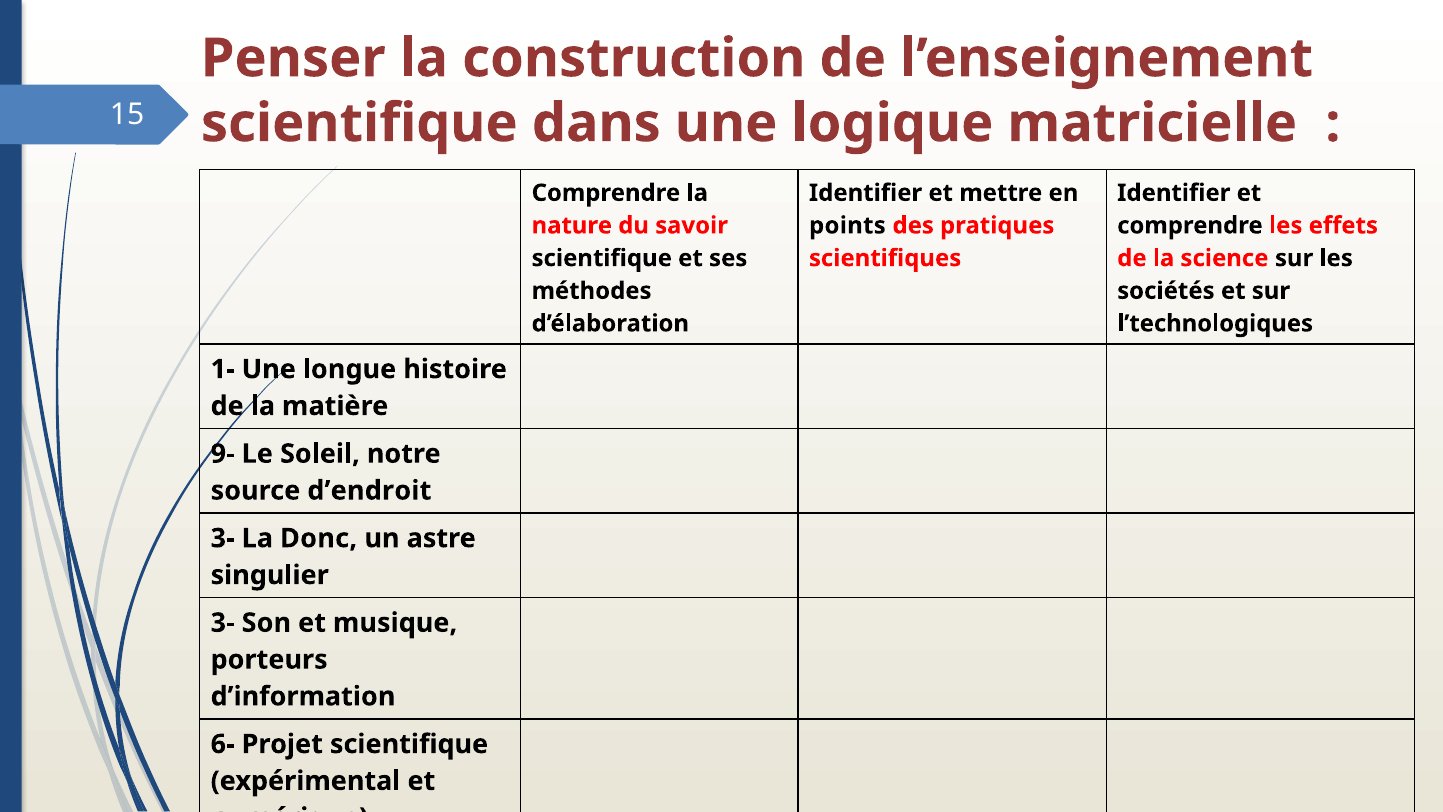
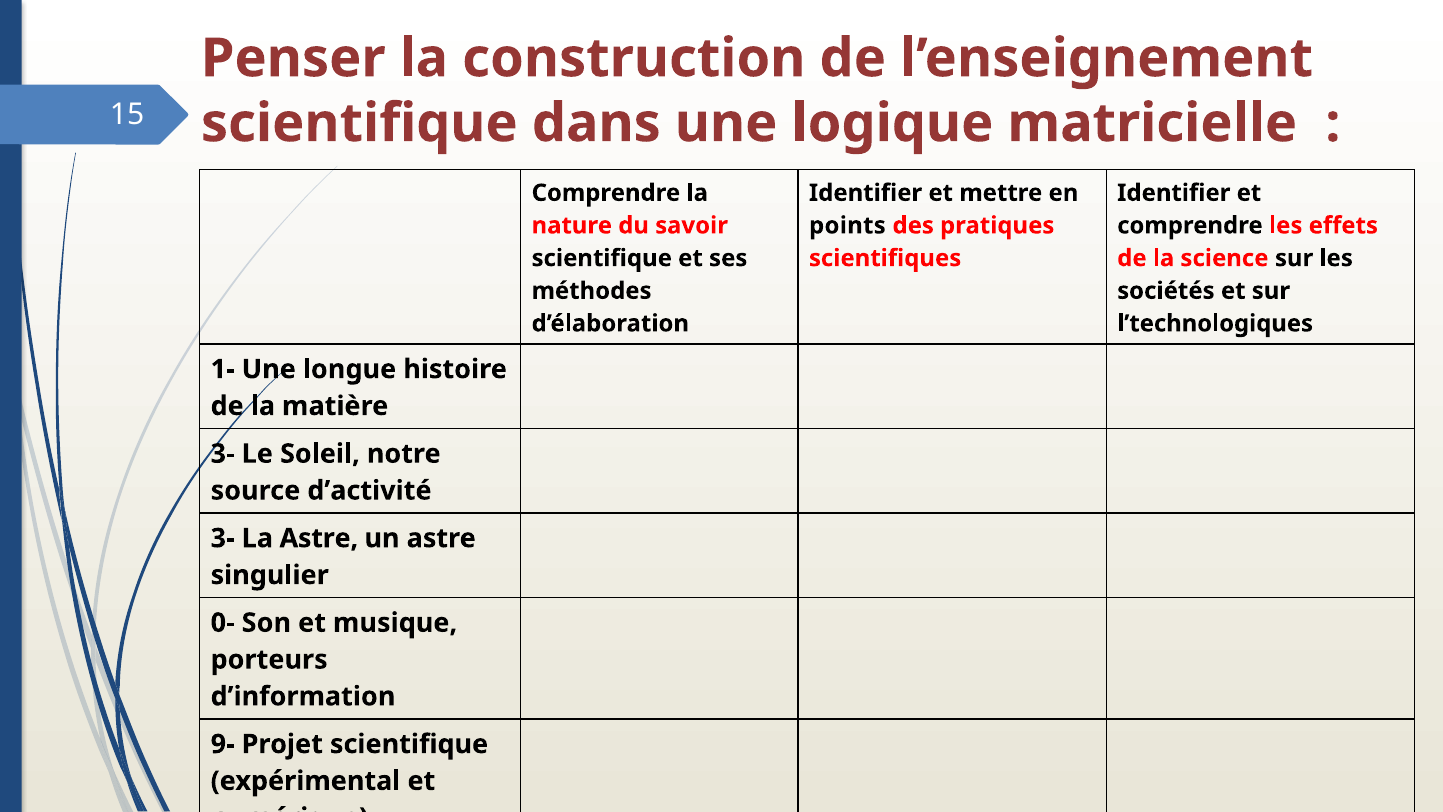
9-: 9- -> 3- (223, 454)
d’endroit: d’endroit -> d’activité (369, 490)
La Donc: Donc -> Astre (319, 538)
3-: 3- -> 0- (223, 623)
6-: 6- -> 9- (223, 744)
